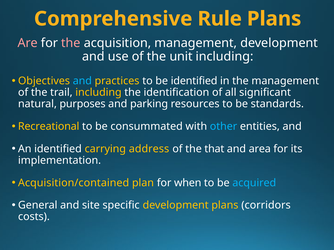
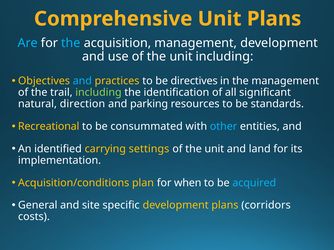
Comprehensive Rule: Rule -> Unit (220, 19)
Are colour: pink -> light blue (28, 43)
the colour: pink -> light blue (71, 43)
be identified: identified -> directives (194, 81)
including colour: yellow -> light green (98, 93)
purposes: purposes -> direction (82, 104)
address: address -> settings (149, 149)
that: that -> unit (214, 149)
area: area -> land (260, 149)
Acquisition/contained: Acquisition/contained -> Acquisition/conditions (74, 183)
